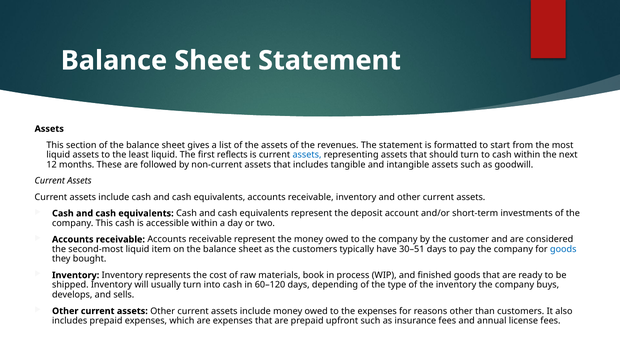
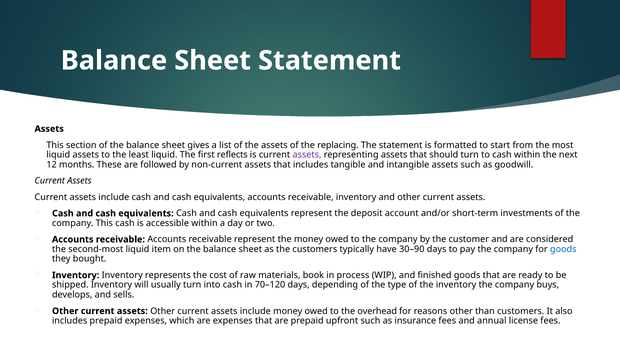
revenues: revenues -> replacing (338, 145)
assets colour: blue -> purple (307, 155)
30–51: 30–51 -> 30–90 (412, 249)
60–120: 60–120 -> 70–120 (270, 285)
the expenses: expenses -> overhead (377, 311)
